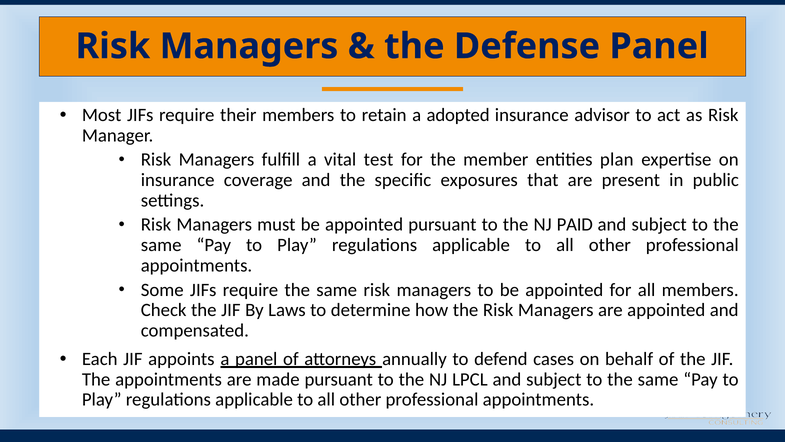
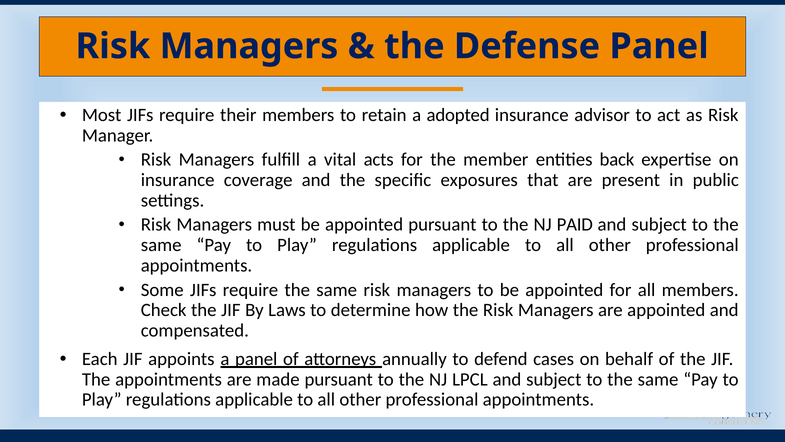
test: test -> acts (379, 160)
plan: plan -> back (617, 160)
